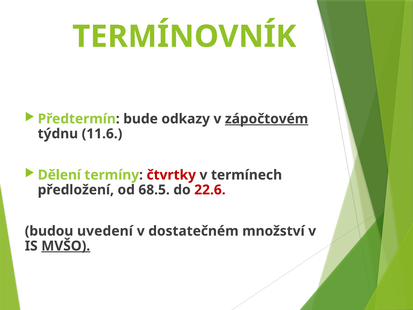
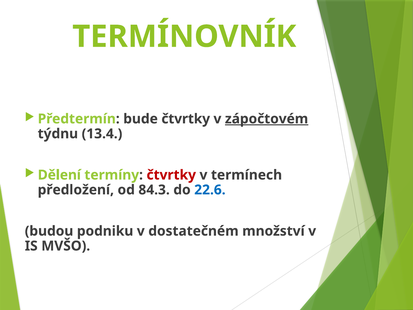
bude odkazy: odkazy -> čtvrtky (186, 119)
11.6: 11.6 -> 13.4 (102, 134)
68.5: 68.5 -> 84.3 (154, 190)
22.6 colour: red -> blue (210, 190)
uvedení: uvedení -> podniku (105, 231)
MVŠO underline: present -> none (66, 246)
